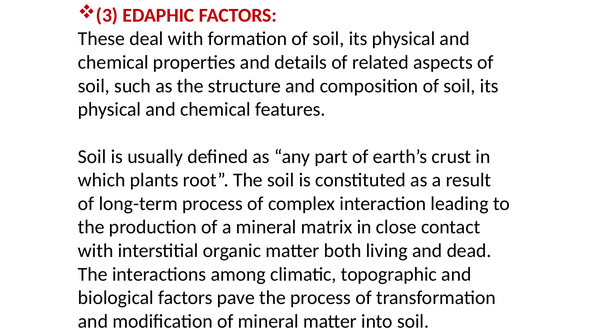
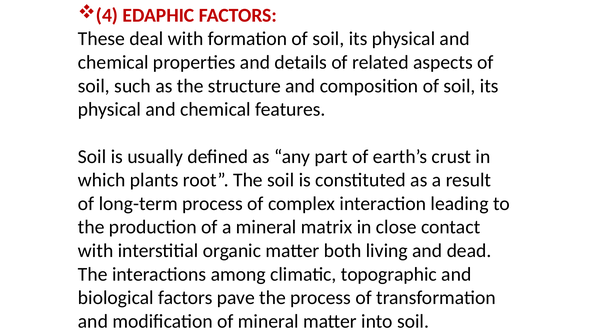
3: 3 -> 4 (107, 15)
